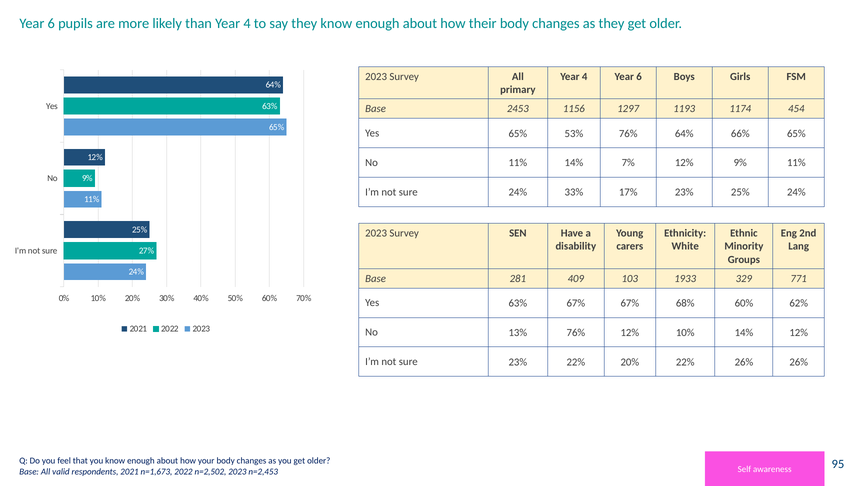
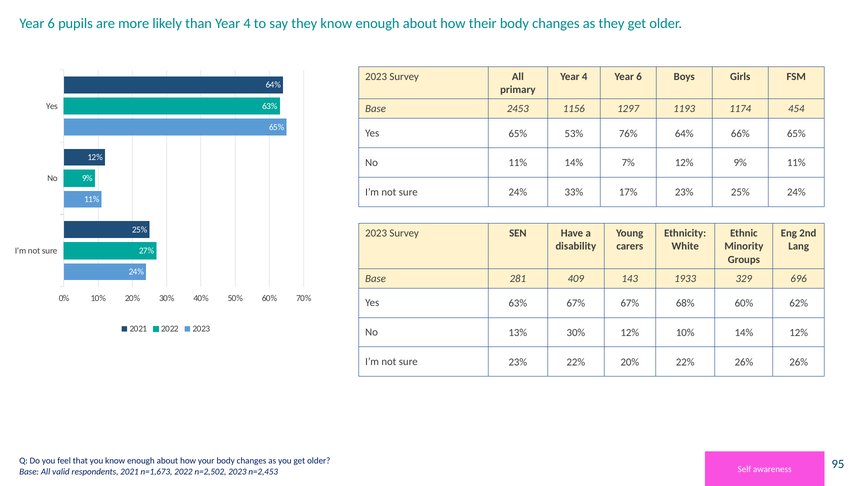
103: 103 -> 143 (630, 279)
771: 771 -> 696 (799, 279)
13% 76%: 76% -> 30% (576, 333)
